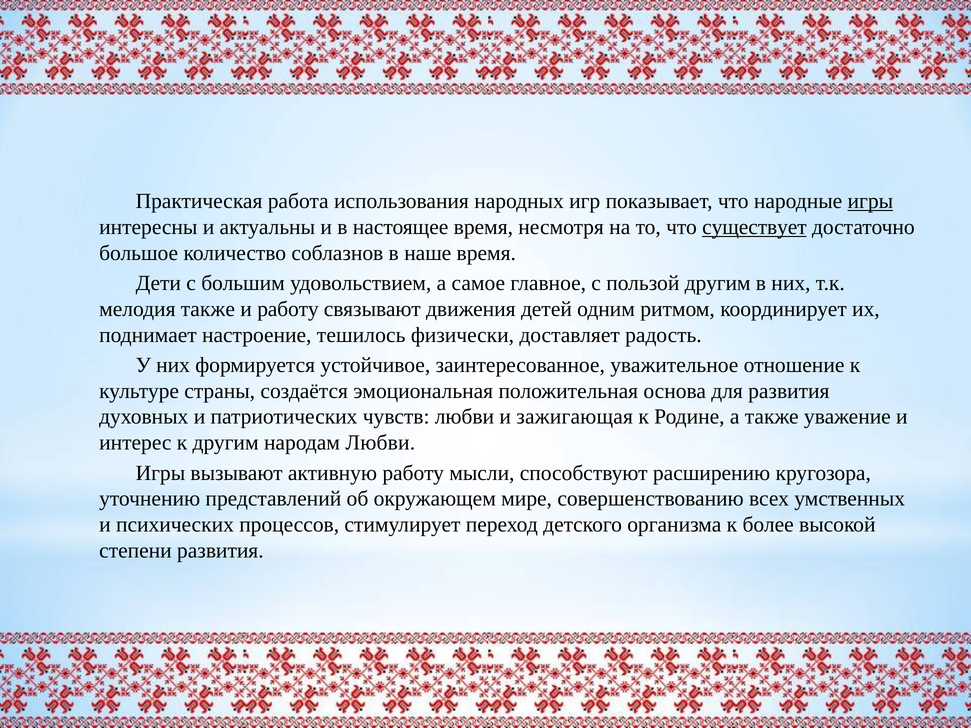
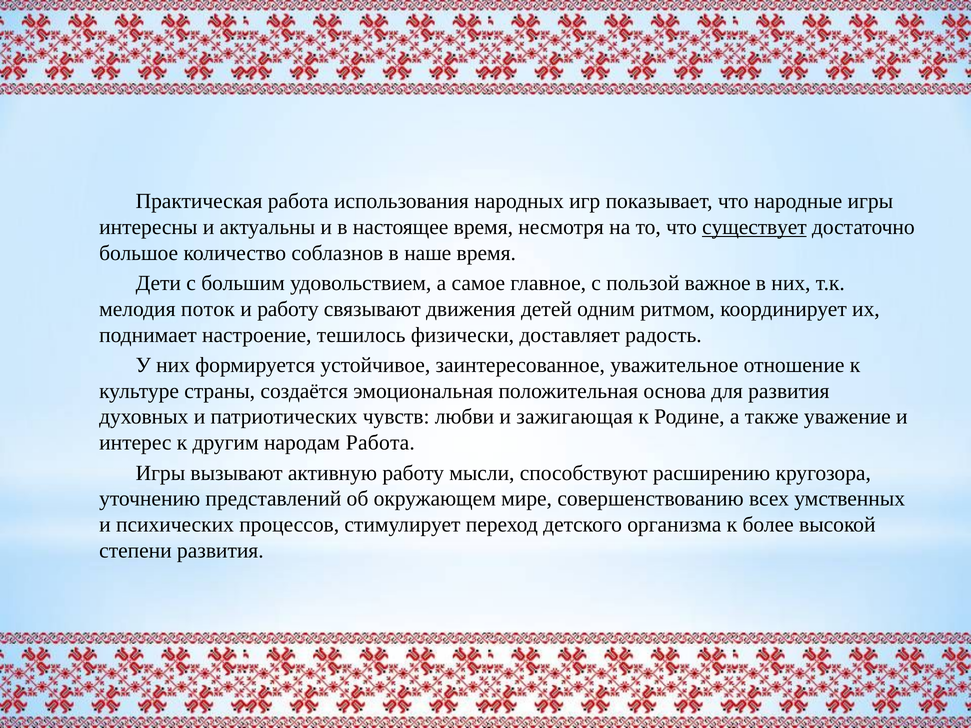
игры underline: present -> none (870, 201)
пользой другим: другим -> важное (718, 283)
мелодия также: также -> поток (208, 309)
народам Любви: Любви -> Работа (380, 443)
